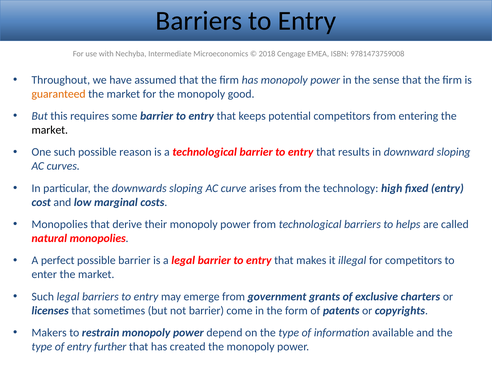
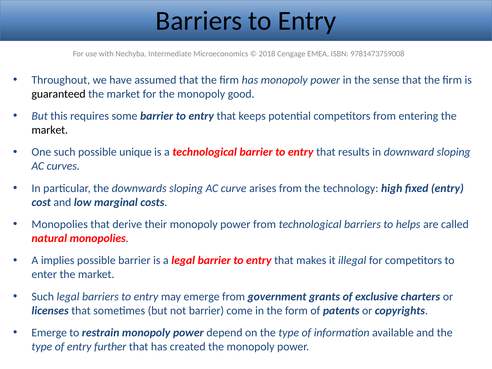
guaranteed colour: orange -> black (59, 94)
reason: reason -> unique (136, 152)
perfect: perfect -> implies (58, 260)
Makers: Makers -> Emerge (49, 333)
